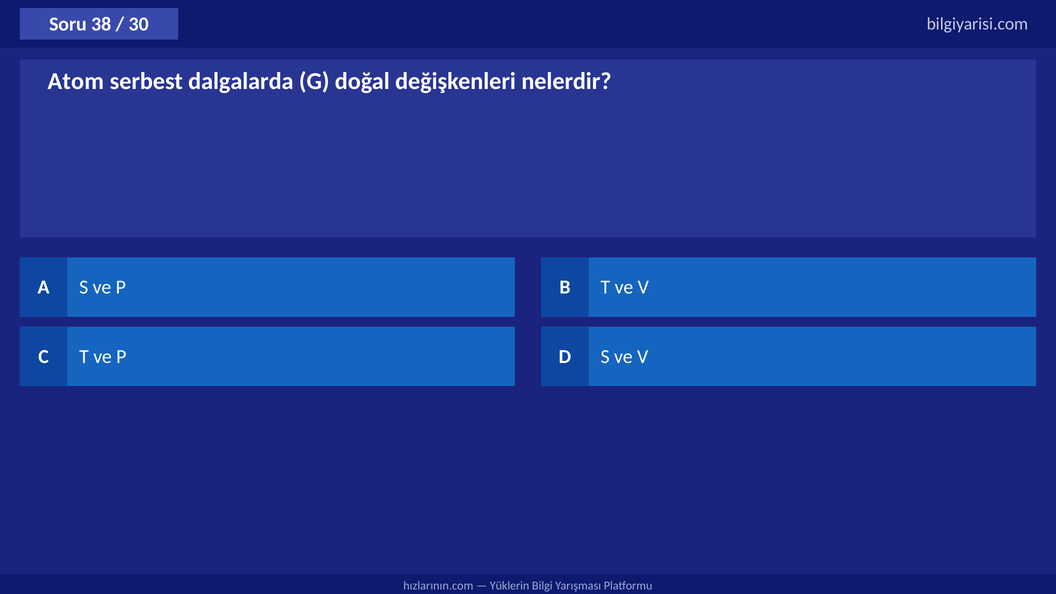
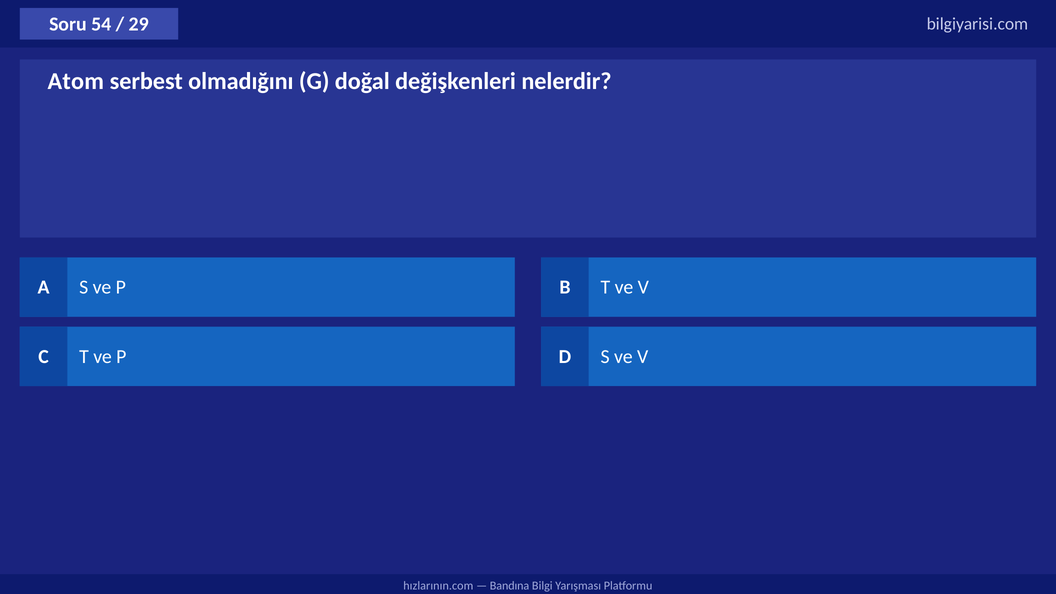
38: 38 -> 54 (101, 24)
30: 30 -> 29 (139, 24)
dalgalarda: dalgalarda -> olmadığını (241, 81)
Yüklerin: Yüklerin -> Bandına (510, 586)
